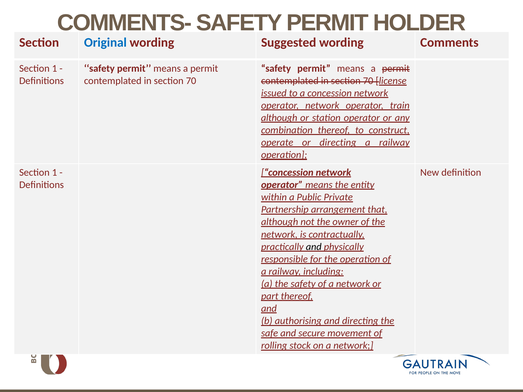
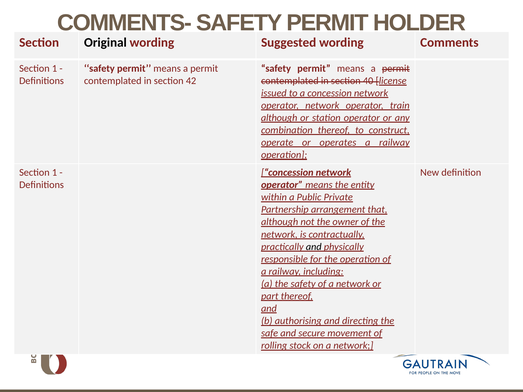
Original colour: blue -> black (105, 43)
70: 70 -> 42 (191, 81)
70: 70 -> 40 (368, 81)
or directing: directing -> operates (338, 143)
